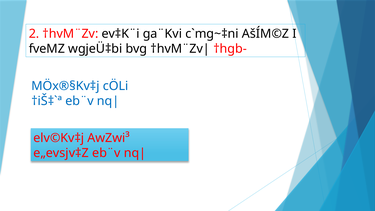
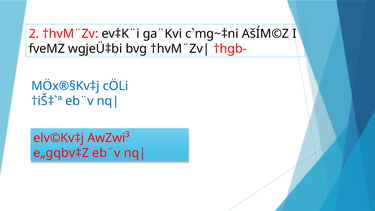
e„evsjv‡Z: e„evsjv‡Z -> e„gqbv‡Z (61, 153)
